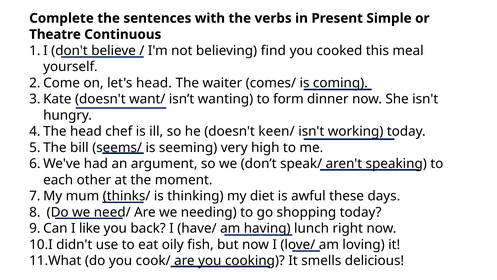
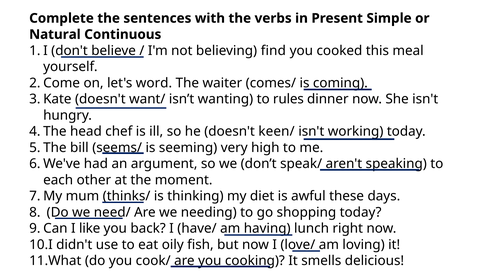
Theatre: Theatre -> Natural (55, 34)
let's head: head -> word (154, 83)
form: form -> rules (288, 99)
